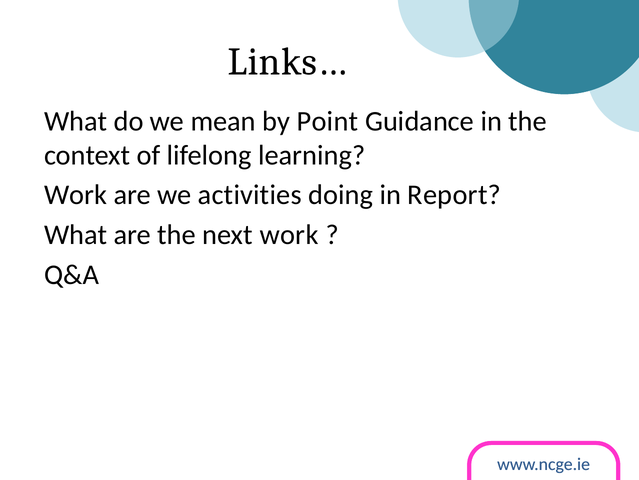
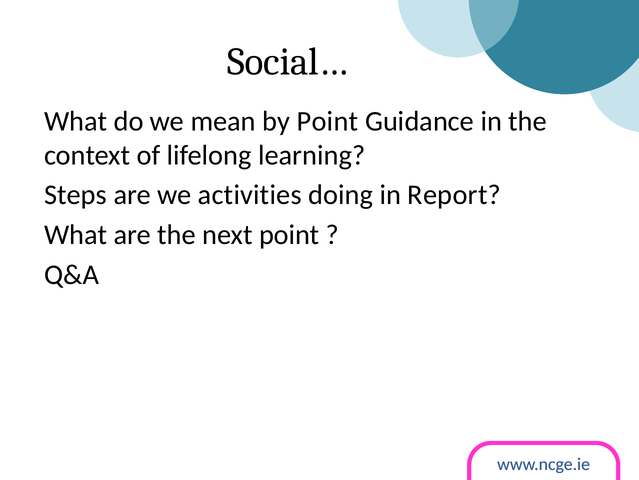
Links…: Links… -> Social… (288, 62)
Work: Work -> Steps (76, 195)
next work: work -> point (289, 235)
